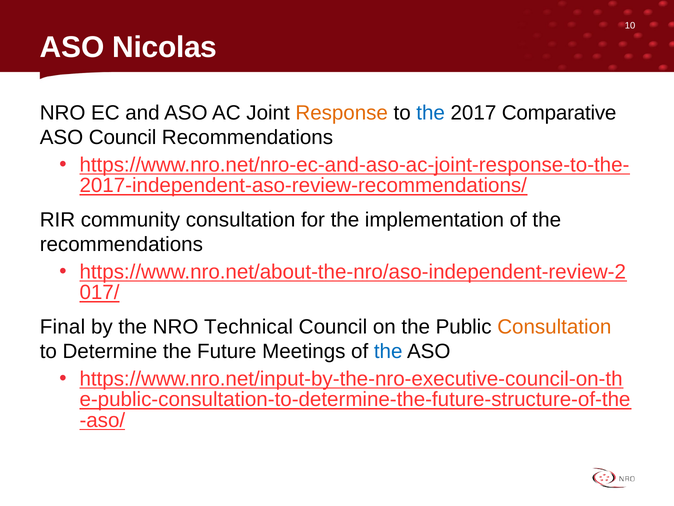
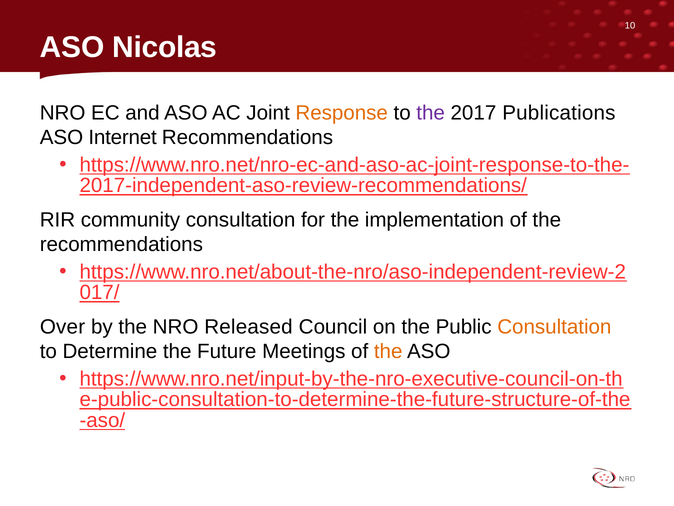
the colour: blue -> purple (431, 113)
Comparative: Comparative -> Publications (559, 113)
ASO Council: Council -> Internet (123, 137)
Final: Final -> Over (62, 326)
Technical: Technical -> Released (248, 326)
the colour: blue -> orange (388, 351)
